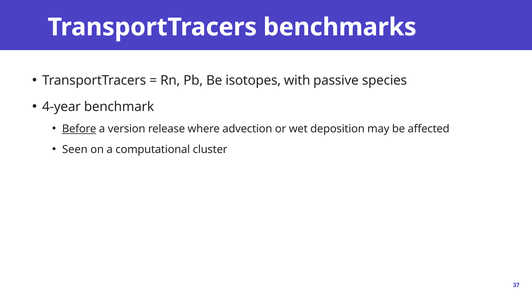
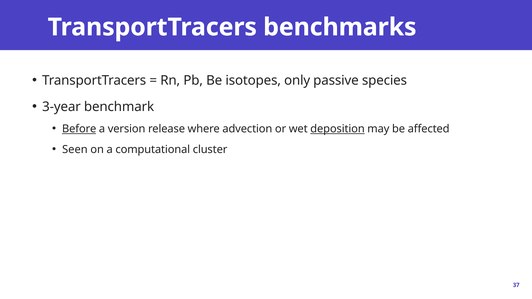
with: with -> only (297, 81)
4-year: 4-year -> 3-year (61, 107)
deposition underline: none -> present (338, 129)
